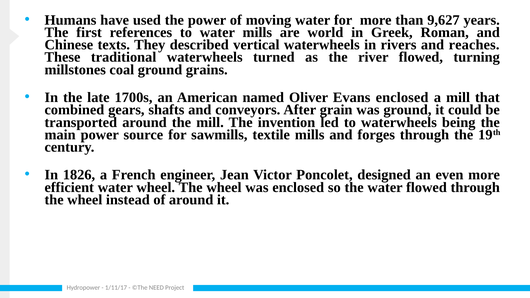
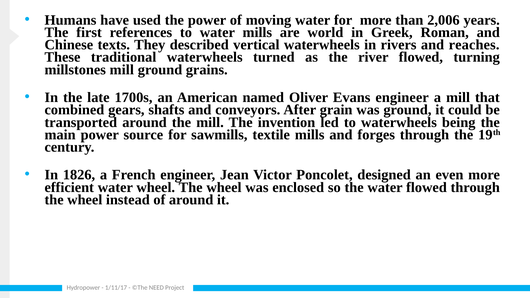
9,627: 9,627 -> 2,006 (443, 20)
millstones coal: coal -> mill (122, 70)
Evans enclosed: enclosed -> engineer (402, 98)
